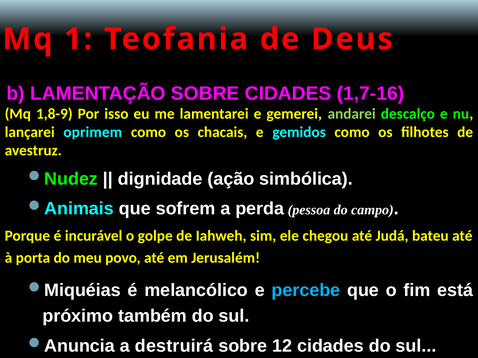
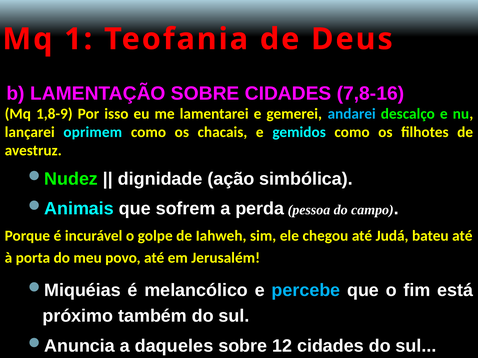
1,7-16: 1,7-16 -> 7,8-16 (370, 94)
andarei colour: light green -> light blue (352, 114)
destruirá: destruirá -> daqueles (174, 346)
